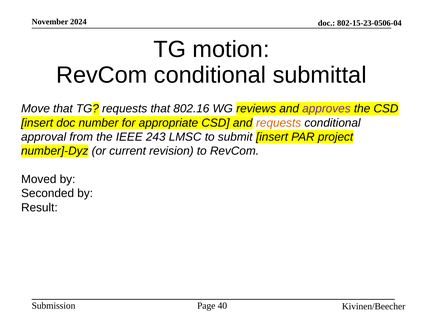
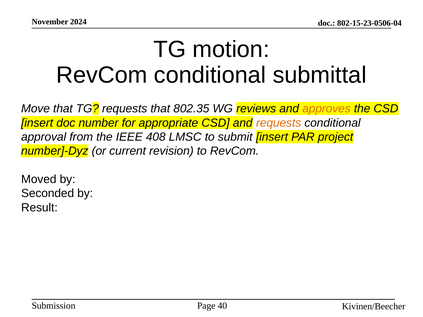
802.16: 802.16 -> 802.35 (191, 109)
approves colour: purple -> orange (326, 109)
243: 243 -> 408 (156, 137)
